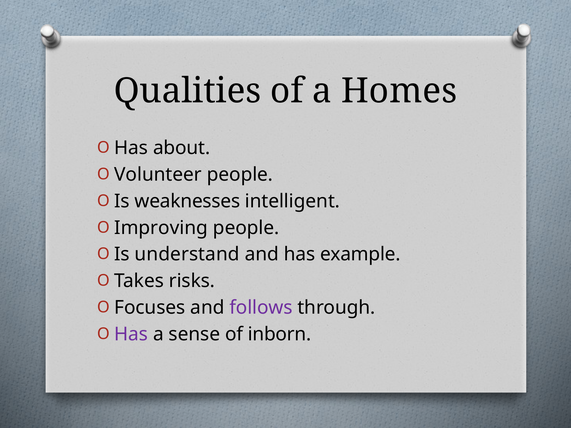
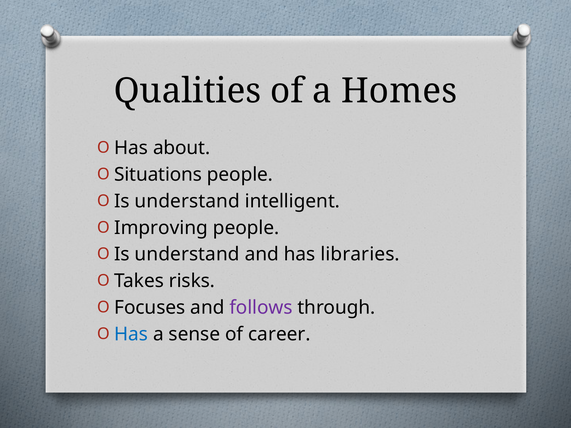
Volunteer: Volunteer -> Situations (158, 175)
weaknesses: weaknesses -> understand (187, 201)
example: example -> libraries (360, 255)
Has colour: purple -> blue (131, 334)
inborn: inborn -> career (279, 334)
